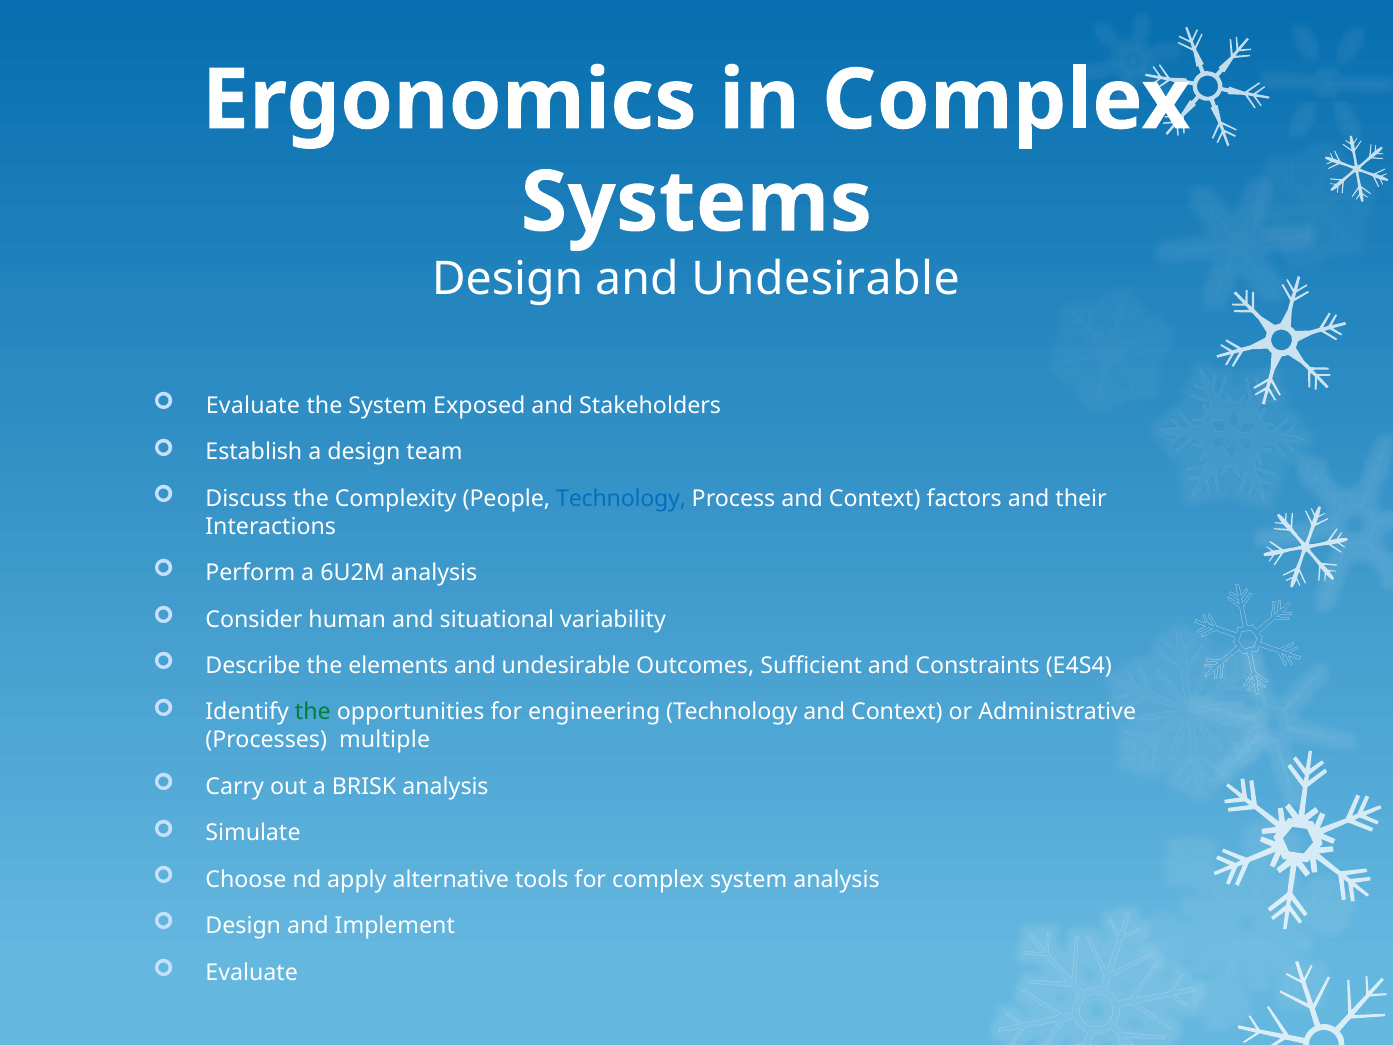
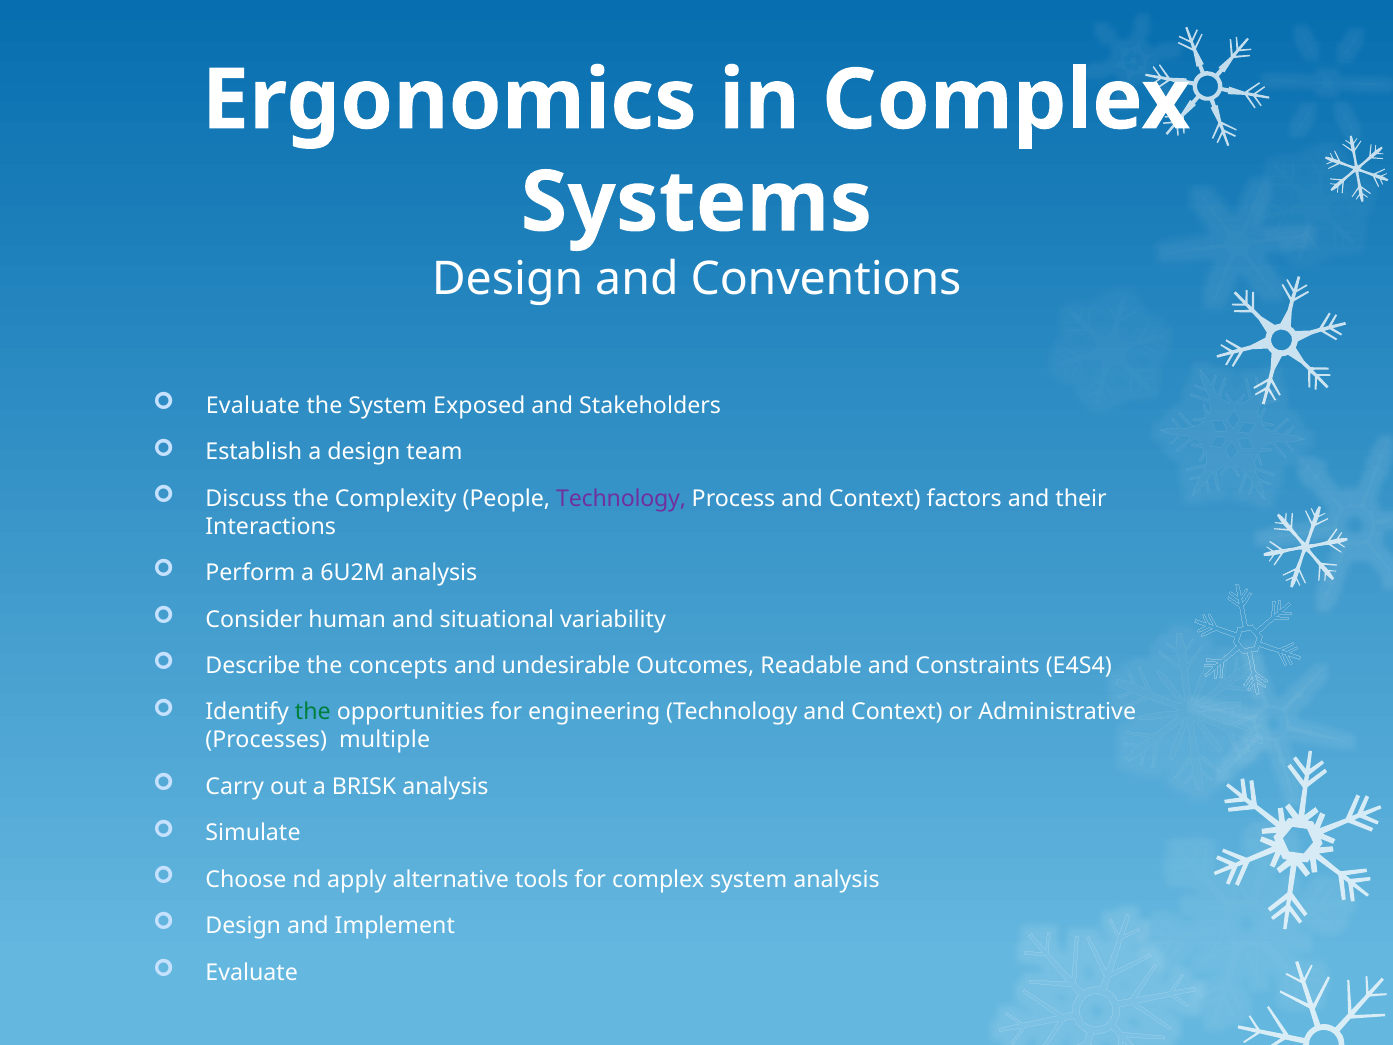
Design and Undesirable: Undesirable -> Conventions (826, 279)
Technology colour: blue -> purple (621, 498)
elements: elements -> concepts (398, 666)
Sufficient: Sufficient -> Readable (811, 666)
